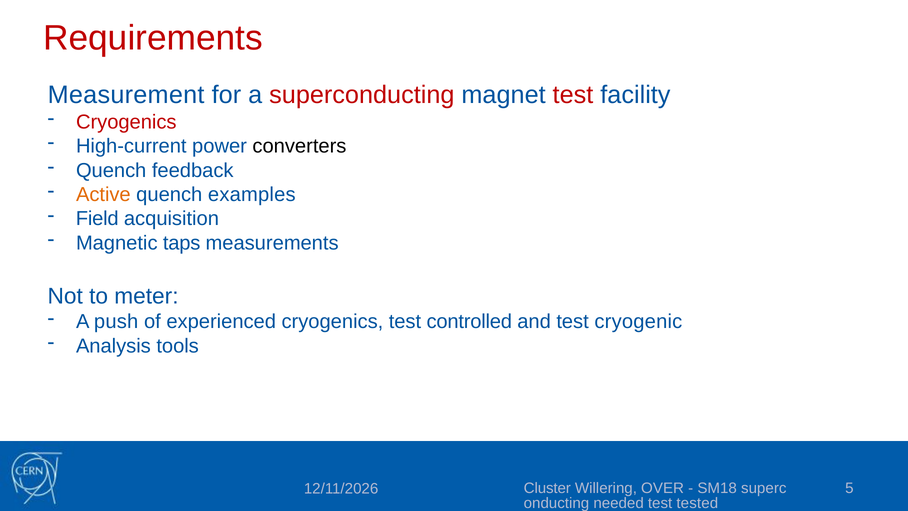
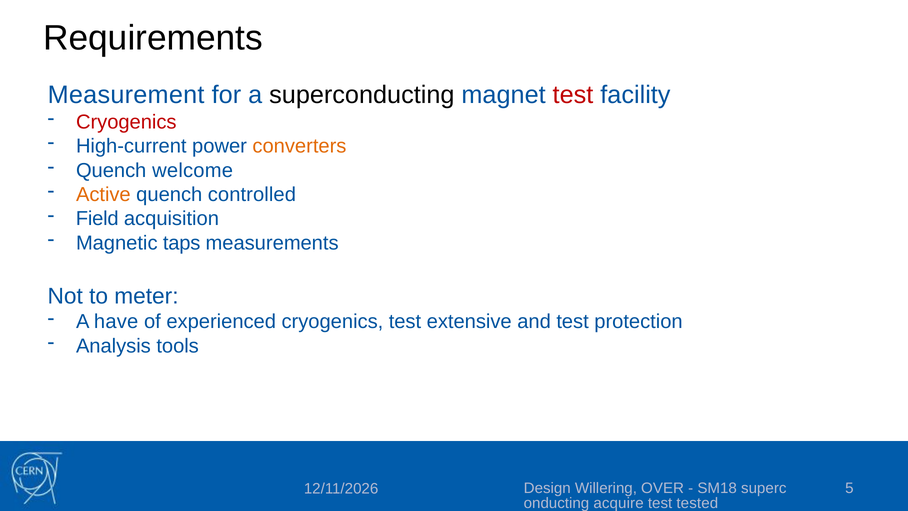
Requirements colour: red -> black (153, 38)
superconducting colour: red -> black (362, 95)
converters colour: black -> orange (299, 146)
feedback: feedback -> welcome (193, 170)
examples: examples -> controlled (252, 195)
push: push -> have (116, 322)
controlled: controlled -> extensive (469, 322)
cryogenic: cryogenic -> protection (638, 322)
Cluster: Cluster -> Design (547, 488)
needed: needed -> acquire (619, 503)
